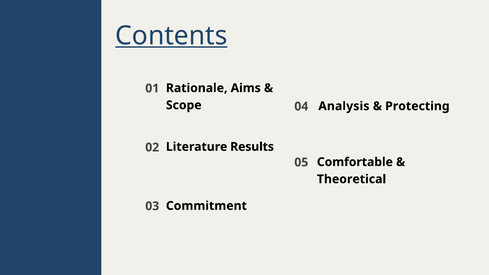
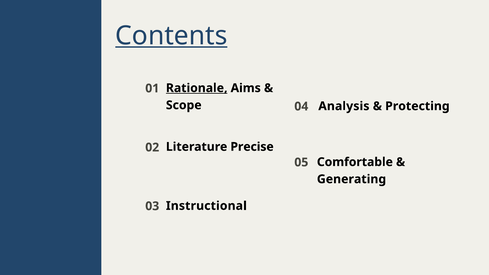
Rationale underline: none -> present (197, 88)
Results: Results -> Precise (252, 147)
Theoretical: Theoretical -> Generating (351, 179)
Commitment: Commitment -> Instructional (206, 206)
